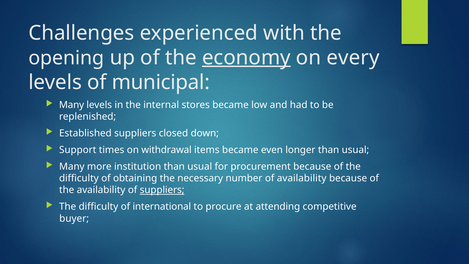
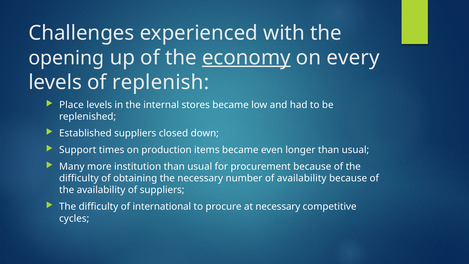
municipal: municipal -> replenish (161, 82)
Many: Many -> Place (71, 105)
withdrawal: withdrawal -> production (167, 150)
suppliers underline: present -> none (162, 190)
at attending: attending -> necessary (278, 207)
buyer: buyer -> cycles (74, 218)
